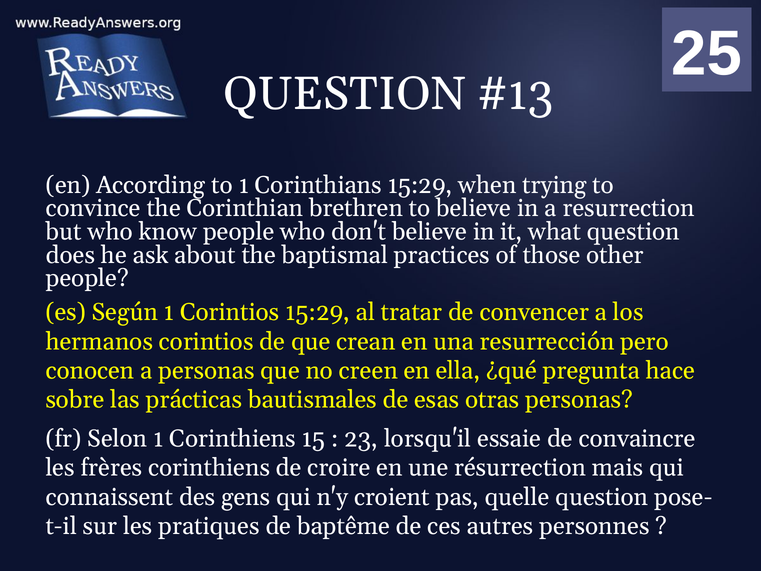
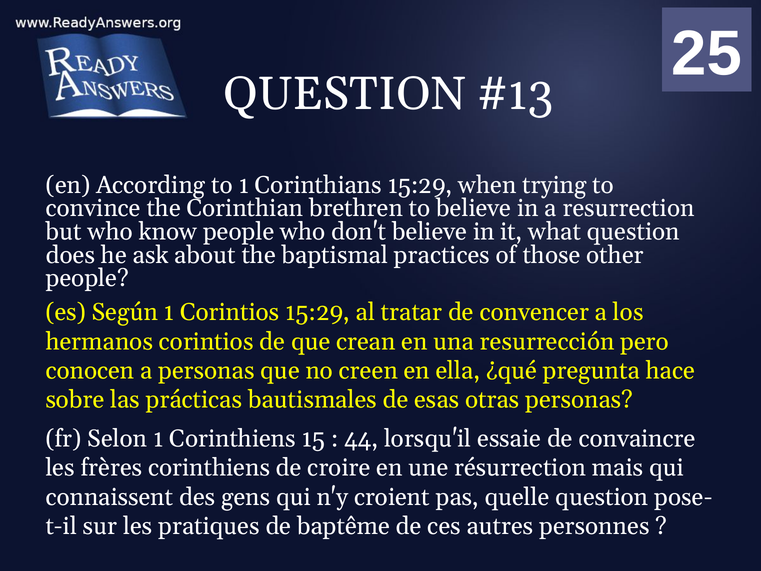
23: 23 -> 44 (361, 439)
